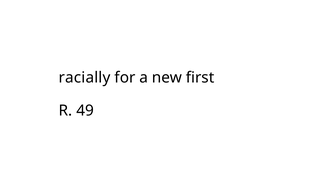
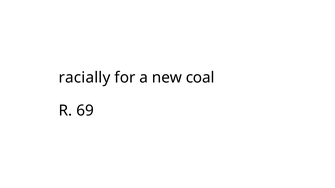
first: first -> coal (200, 78)
49: 49 -> 69 (85, 111)
